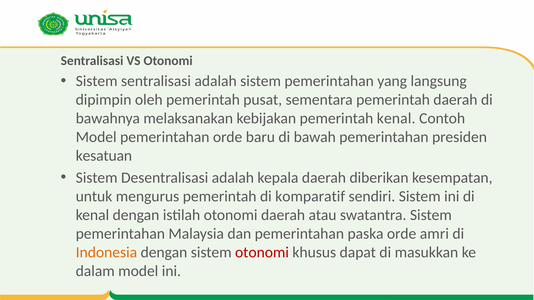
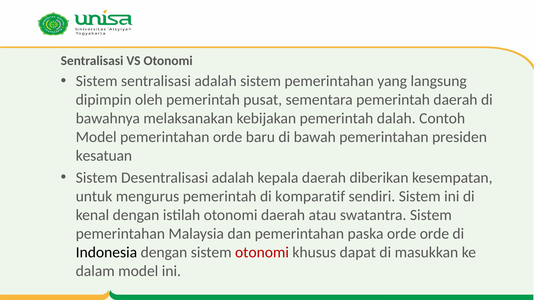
pemerintah kenal: kenal -> dalah (396, 119)
orde amri: amri -> orde (434, 234)
Indonesia colour: orange -> black (106, 253)
